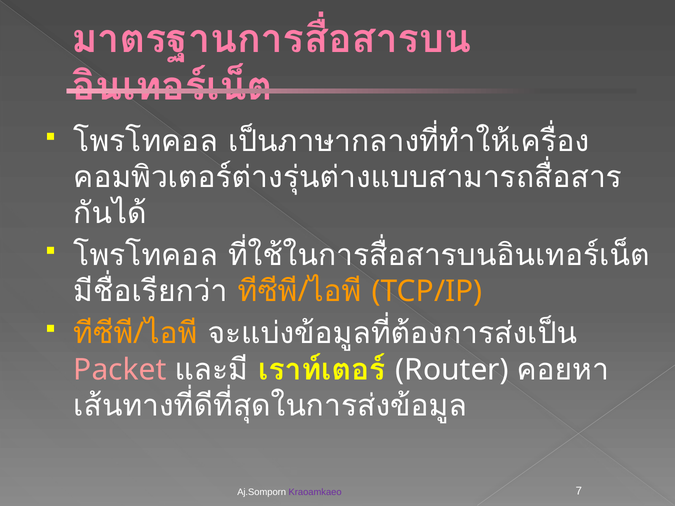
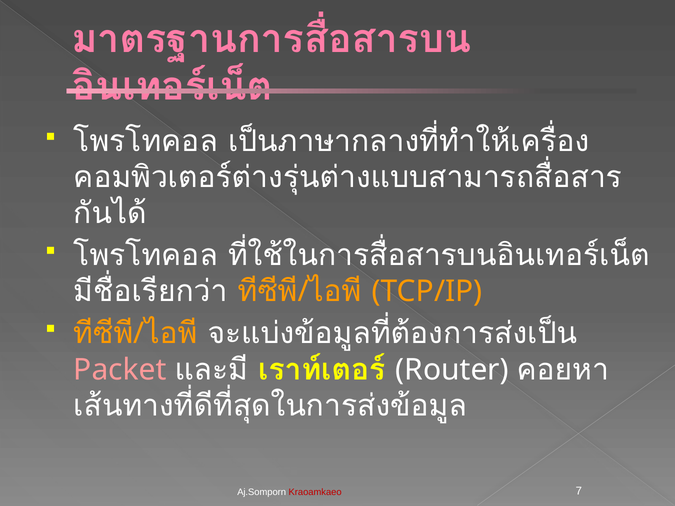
Kraoamkaeo colour: purple -> red (315, 492)
